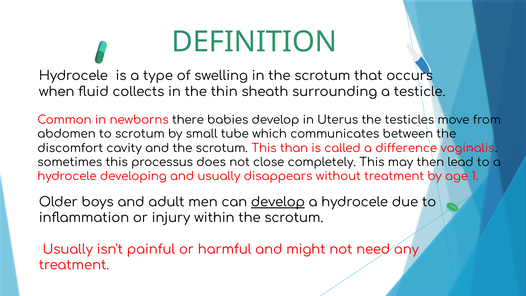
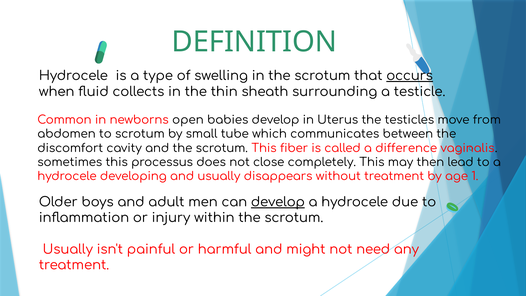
occurs underline: none -> present (410, 76)
there: there -> open (188, 120)
than: than -> fiber (294, 148)
